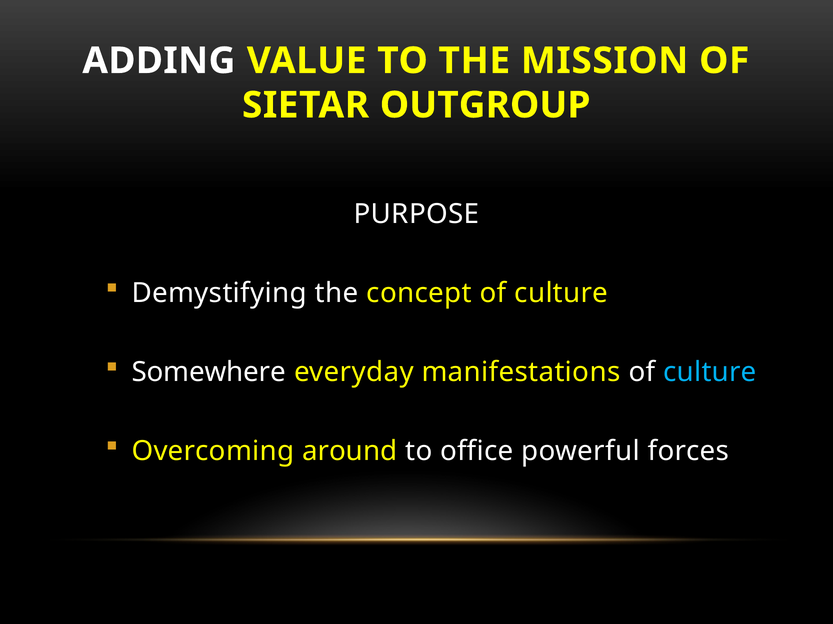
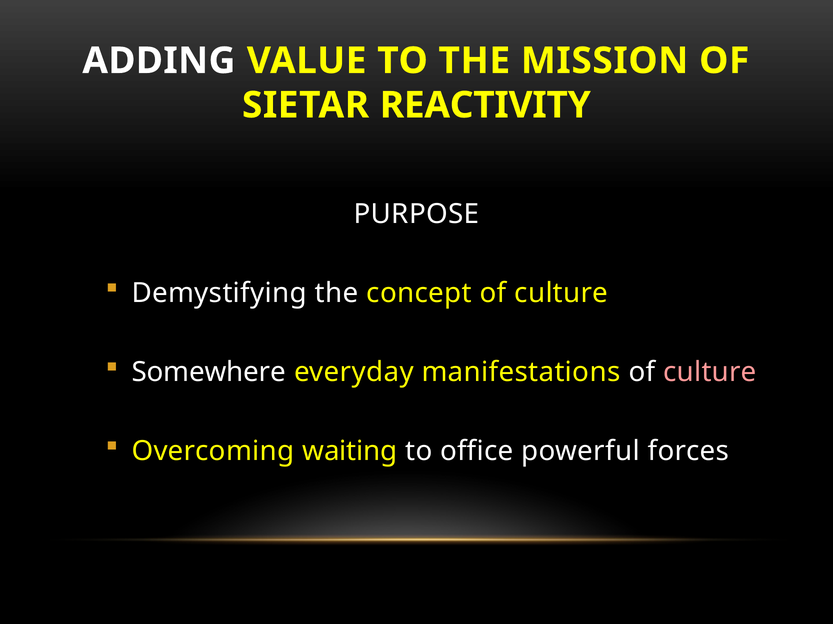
OUTGROUP: OUTGROUP -> REACTIVITY (485, 105)
culture colour: light blue -> pink (710, 373)
around: around -> waiting (350, 452)
